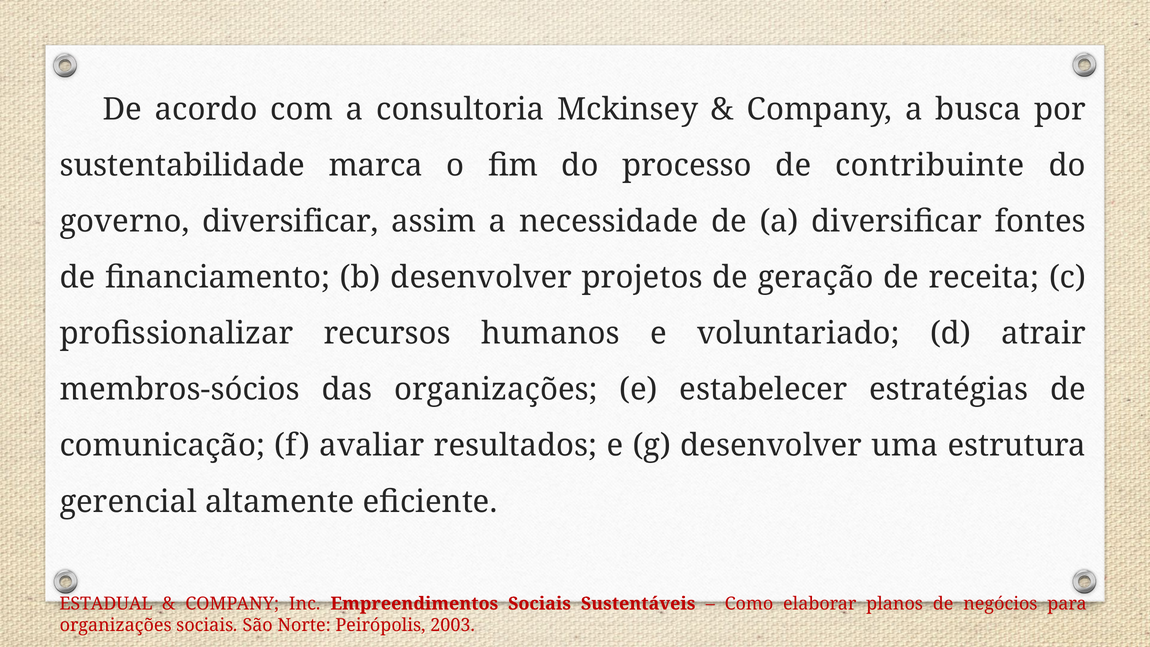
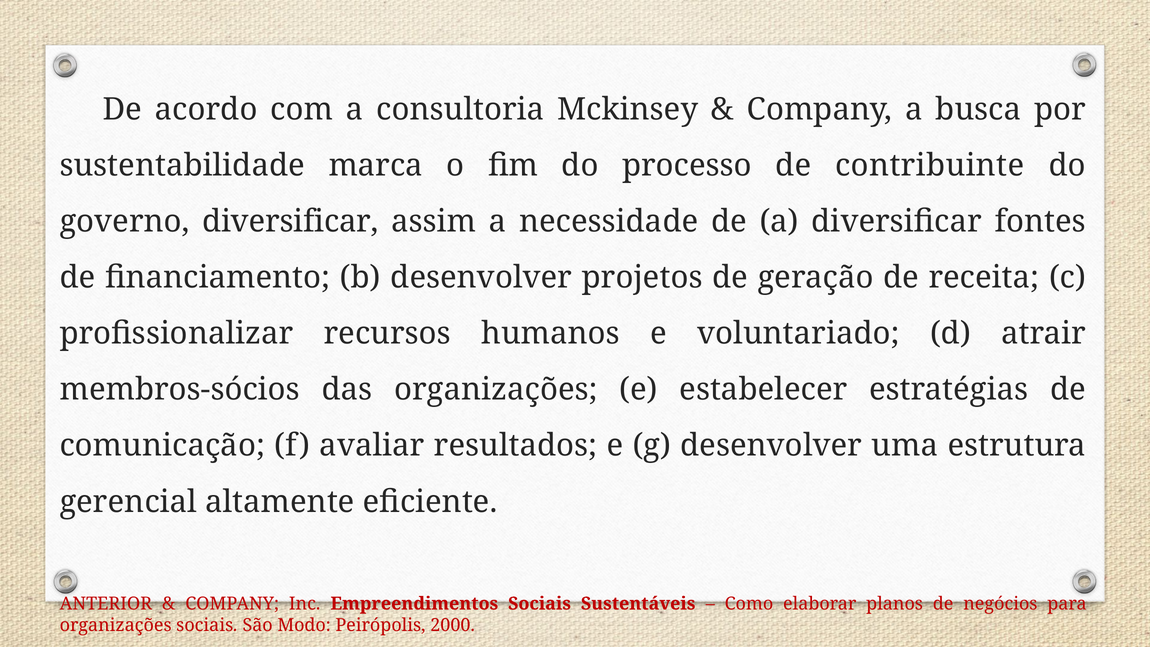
ESTADUAL: ESTADUAL -> ANTERIOR (106, 604)
Norte: Norte -> Modo (304, 625)
2003: 2003 -> 2000 (453, 625)
